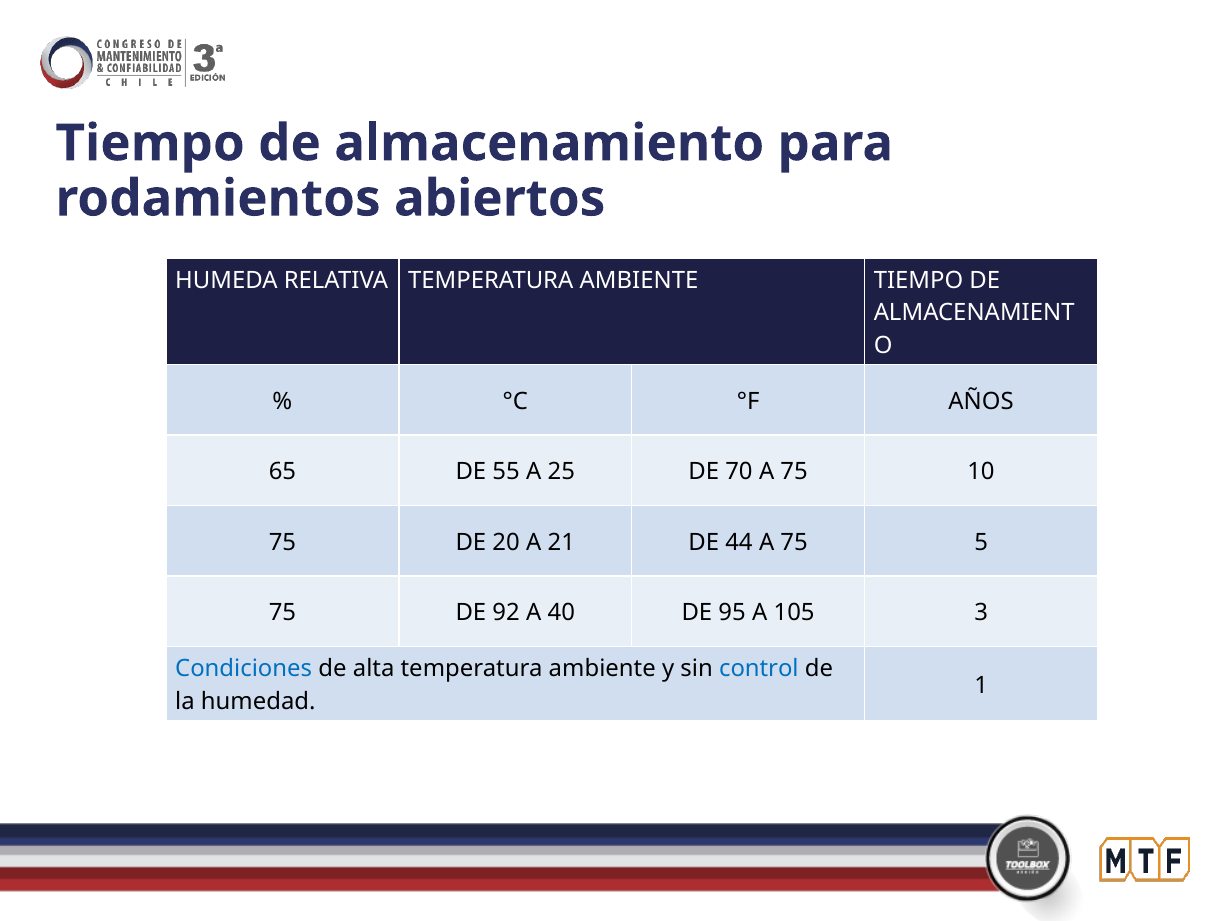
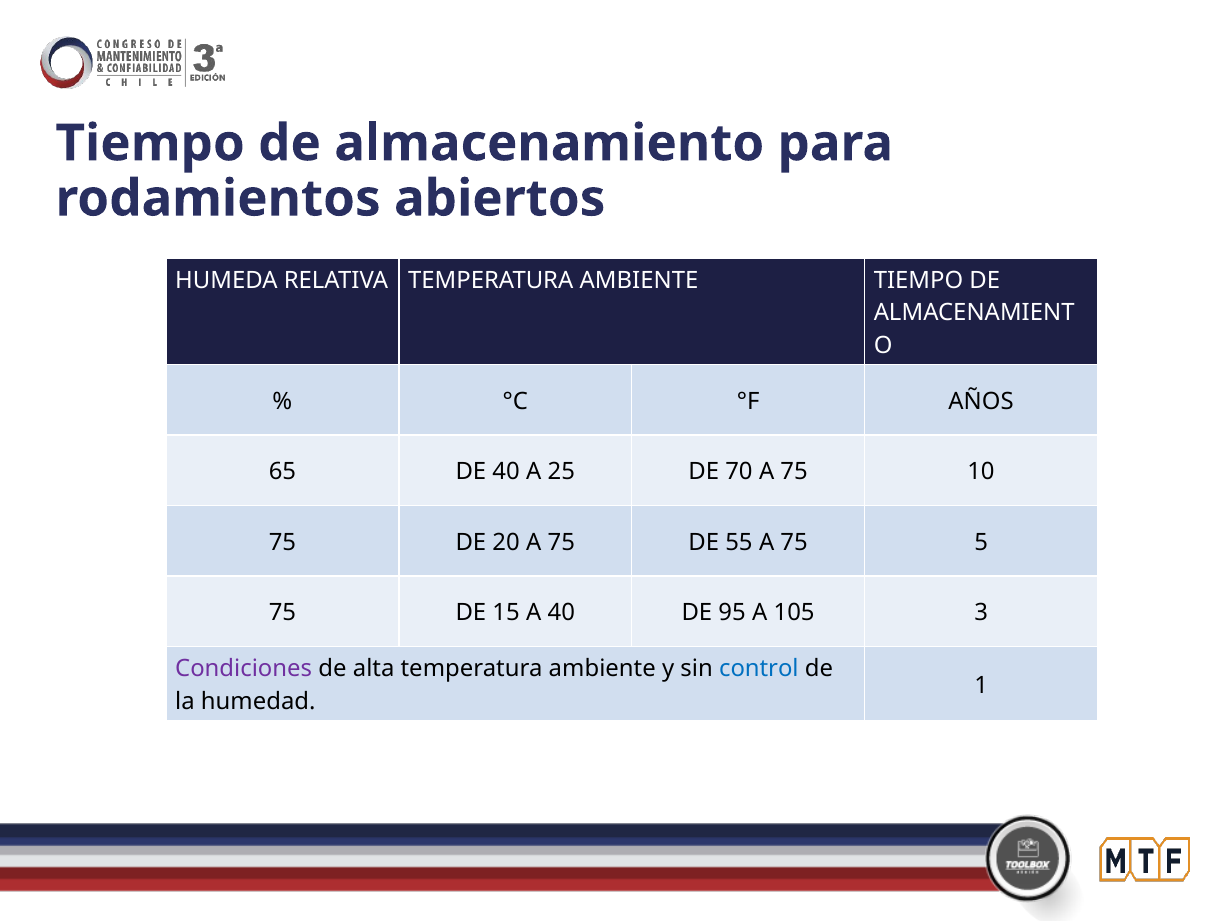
DE 55: 55 -> 40 (506, 472)
20 A 21: 21 -> 75 (561, 542)
44: 44 -> 55 (739, 542)
92: 92 -> 15 (506, 613)
Condiciones colour: blue -> purple (244, 669)
